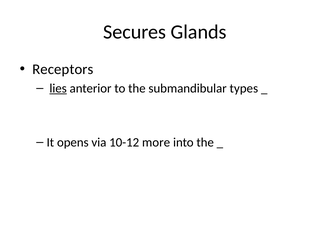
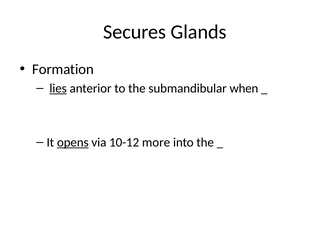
Receptors: Receptors -> Formation (63, 69)
types: types -> when (244, 88)
opens underline: none -> present (73, 142)
